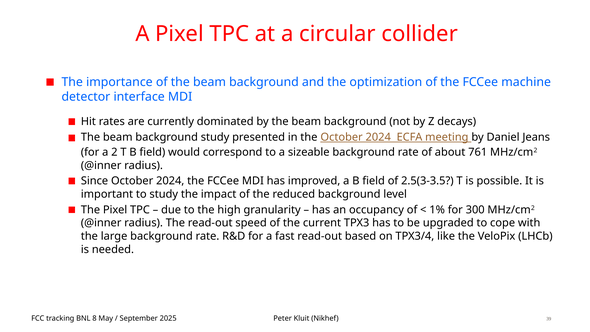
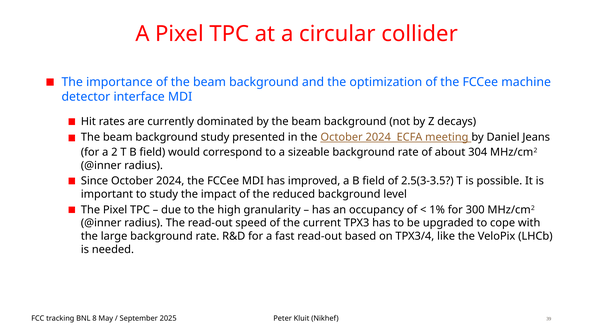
761: 761 -> 304 (478, 152)
